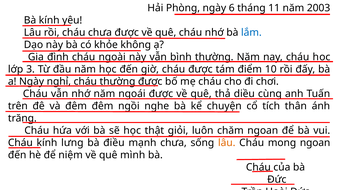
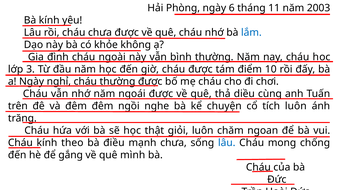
tích thân: thân -> luôn (296, 106)
lưng: lưng -> theo (72, 143)
lâu colour: orange -> blue (227, 143)
mong ngoan: ngoan -> chống (315, 143)
niệm: niệm -> gắng (71, 155)
